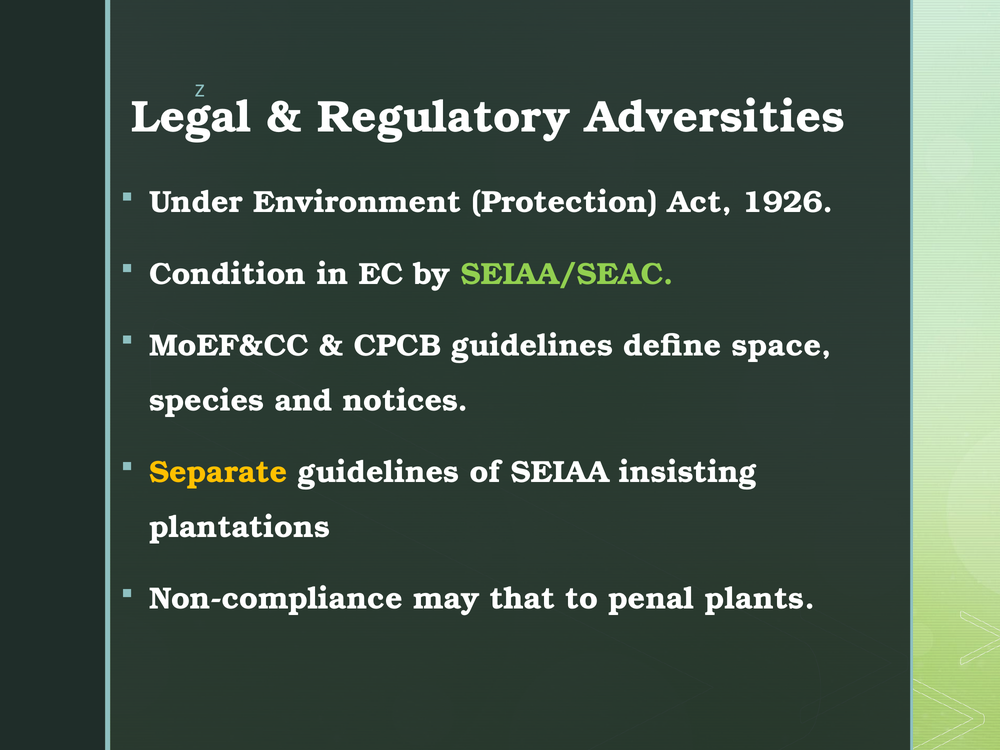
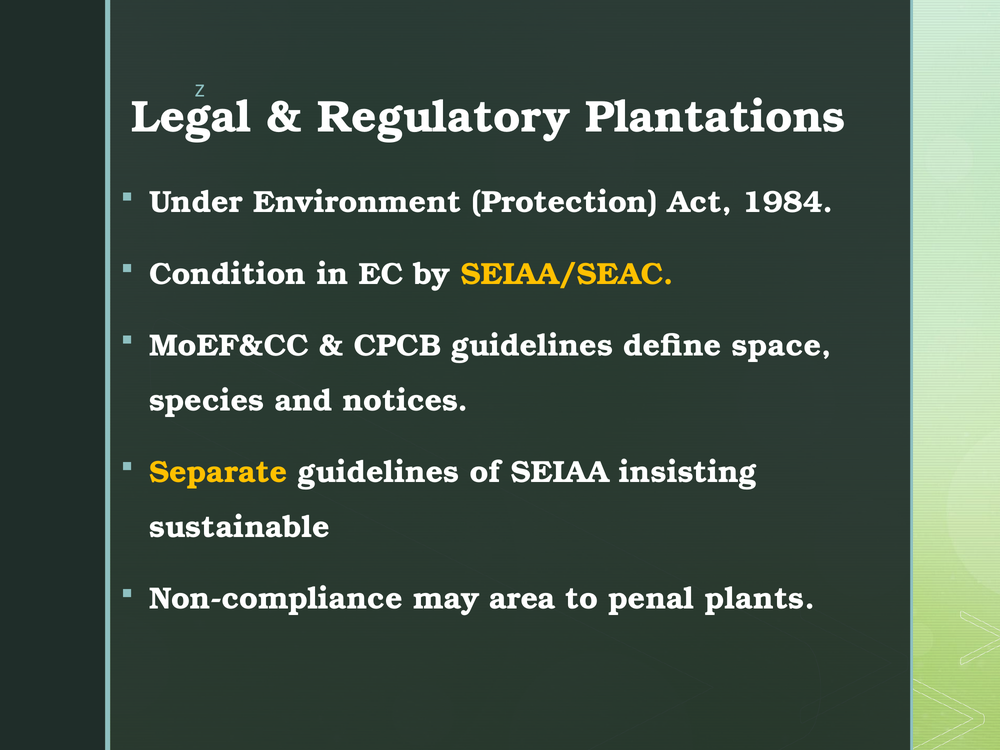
Adversities: Adversities -> Plantations (715, 117)
1926: 1926 -> 1984 (788, 202)
SEIAA/SEAC colour: light green -> yellow (567, 274)
plantations: plantations -> sustainable (240, 527)
that: that -> area (523, 599)
